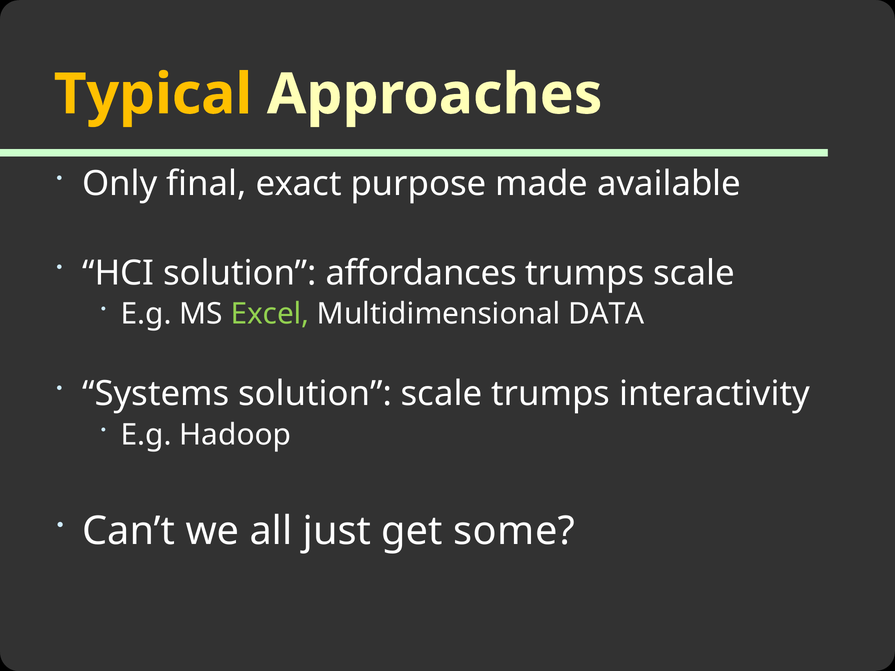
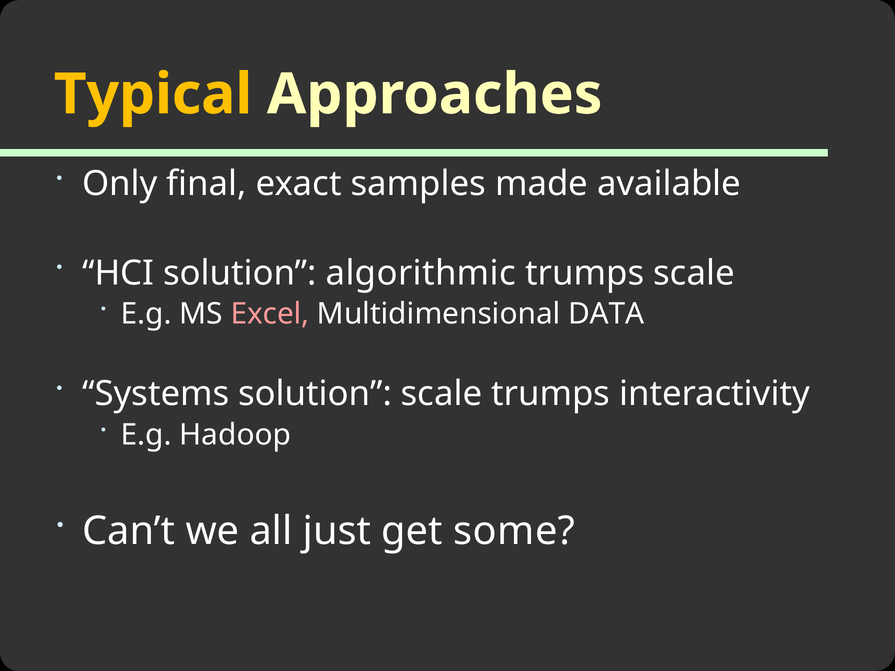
purpose: purpose -> samples (418, 184)
affordances: affordances -> algorithmic (421, 273)
Excel colour: light green -> pink (270, 314)
